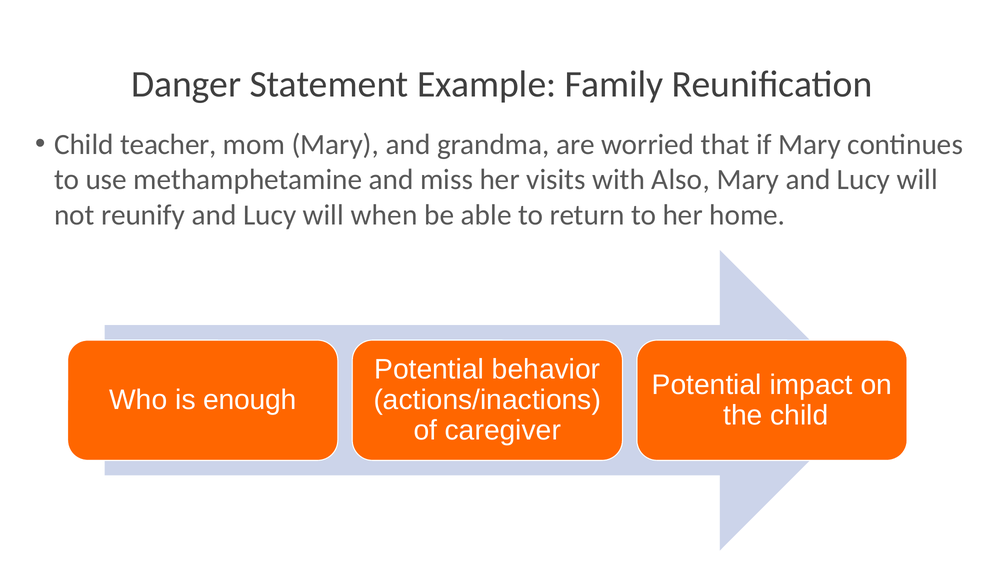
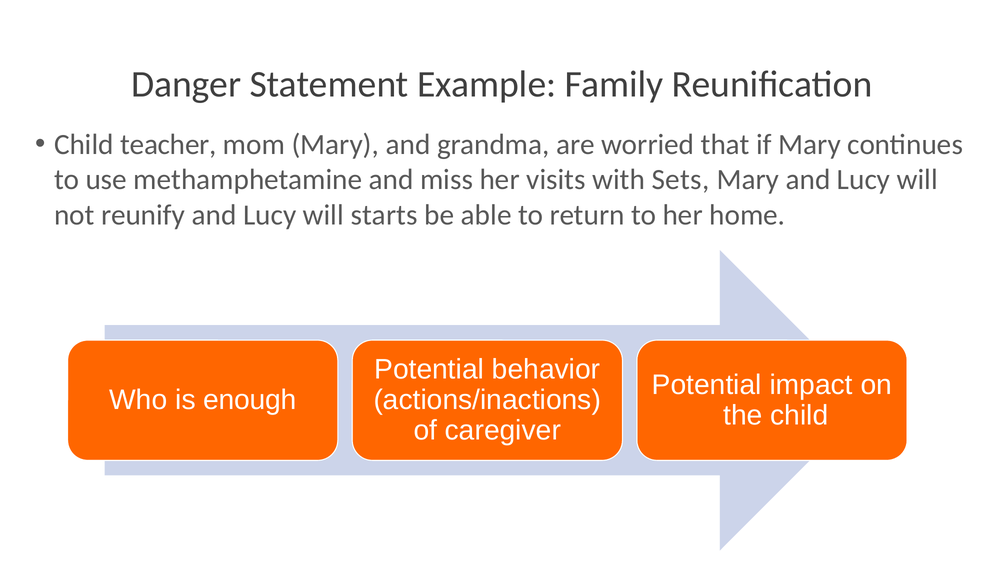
Also: Also -> Sets (681, 180)
when: when -> starts (384, 215)
